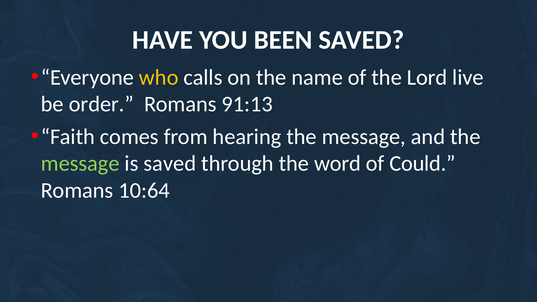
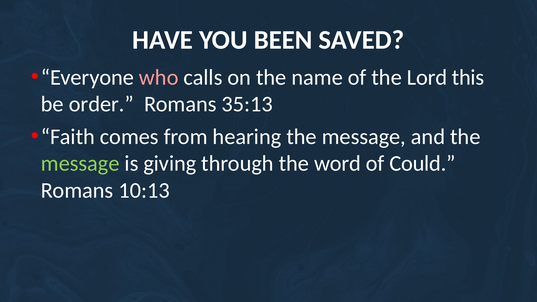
who colour: yellow -> pink (159, 77)
live: live -> this (468, 77)
91:13: 91:13 -> 35:13 (247, 104)
is saved: saved -> giving (170, 164)
10:64: 10:64 -> 10:13 (144, 190)
